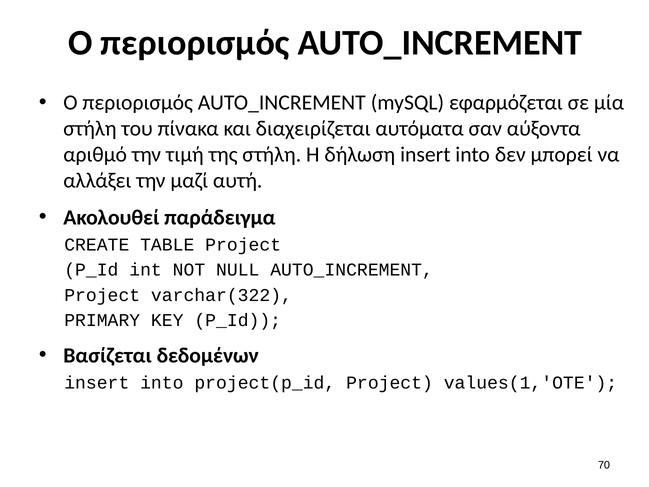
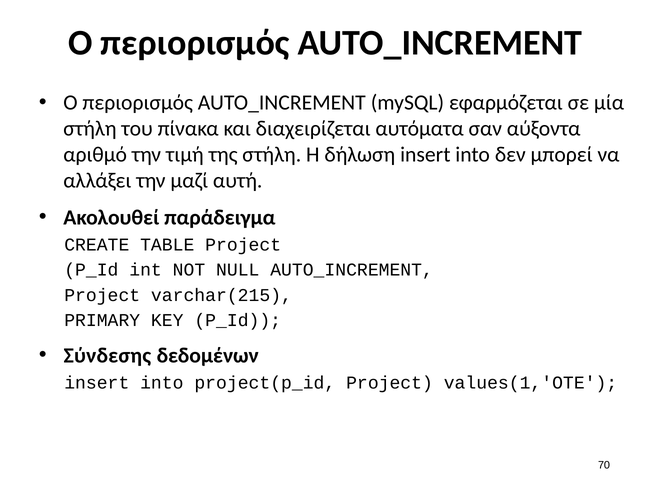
varchar(322: varchar(322 -> varchar(215 (221, 295)
Βασίζεται: Βασίζεται -> Σύνδεσης (107, 355)
